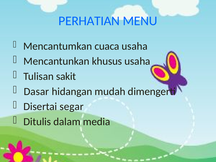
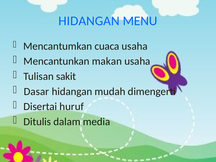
PERHATIAN: PERHATIAN -> HIDANGAN (89, 21)
khusus: khusus -> makan (107, 61)
segar: segar -> huruf (72, 107)
